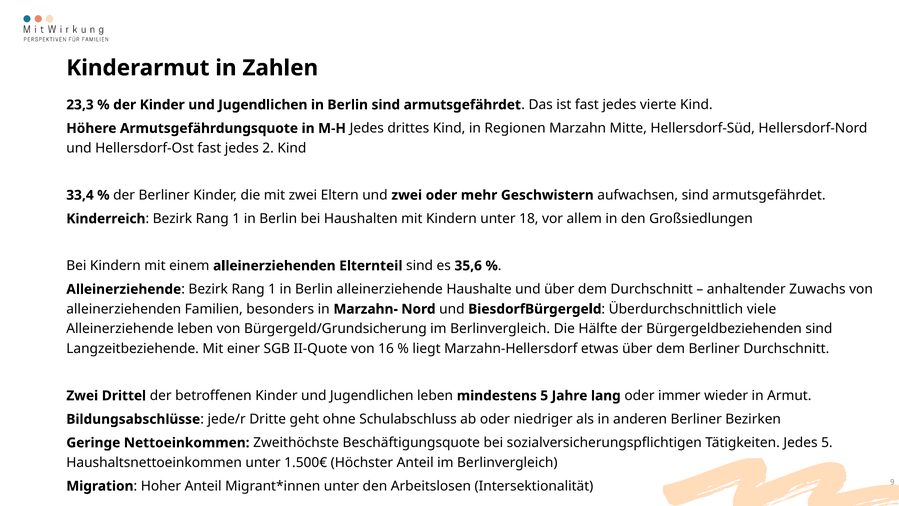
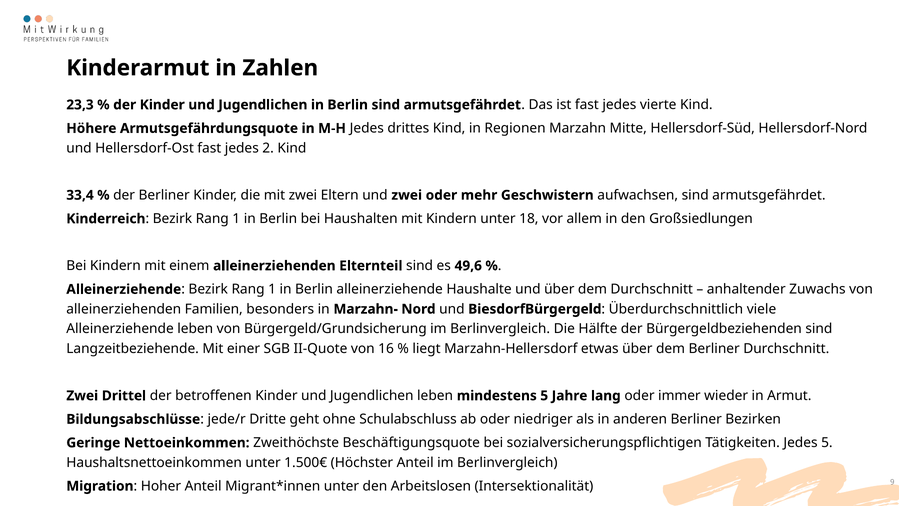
35,6: 35,6 -> 49,6 (468, 266)
